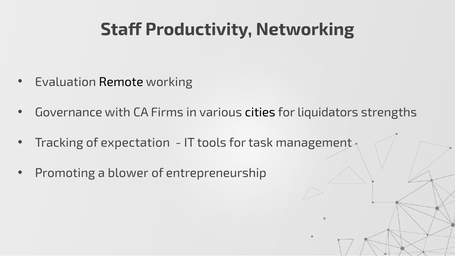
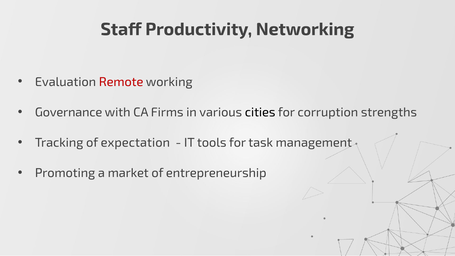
Remote colour: black -> red (121, 82)
liquidators: liquidators -> corruption (328, 112)
blower: blower -> market (128, 173)
